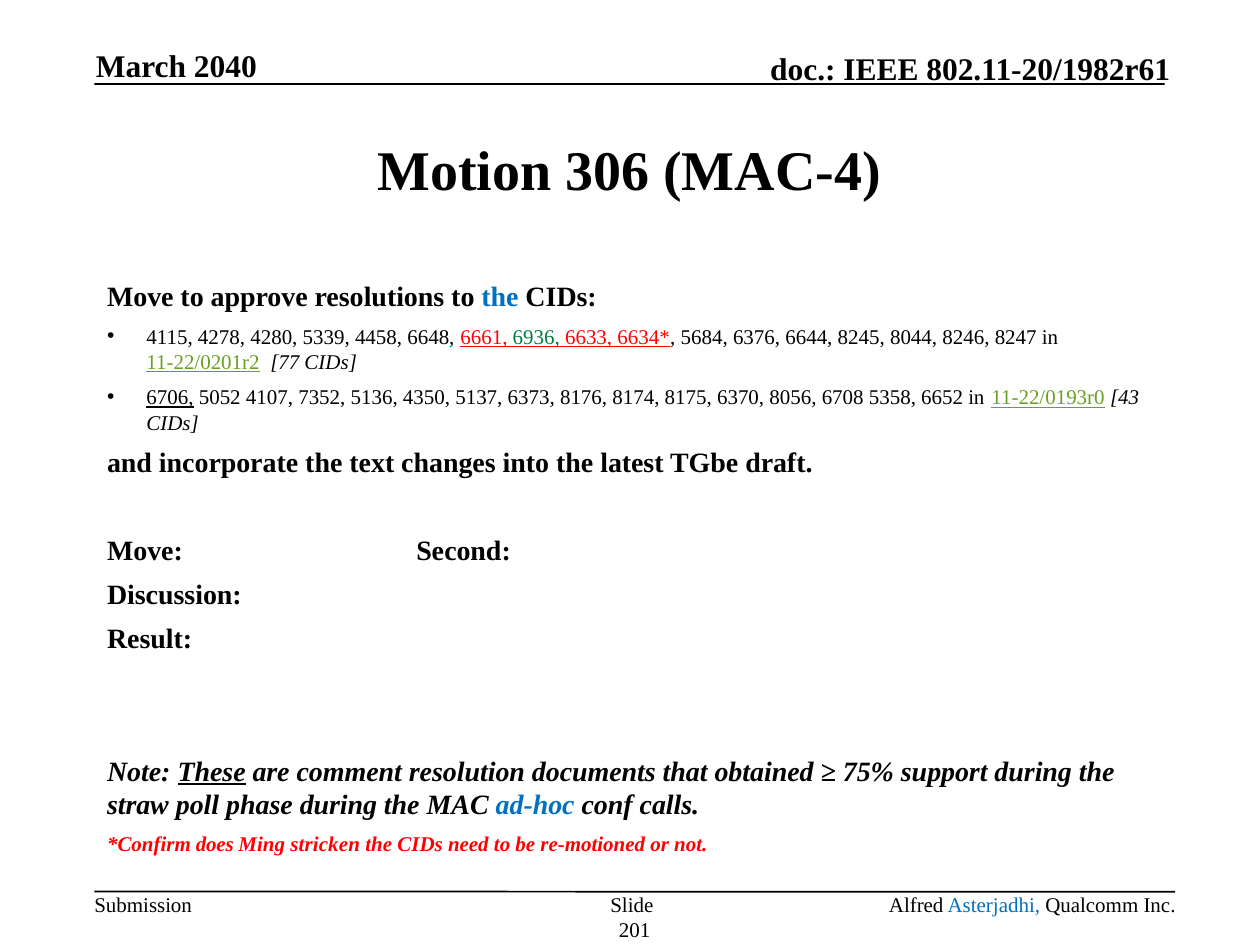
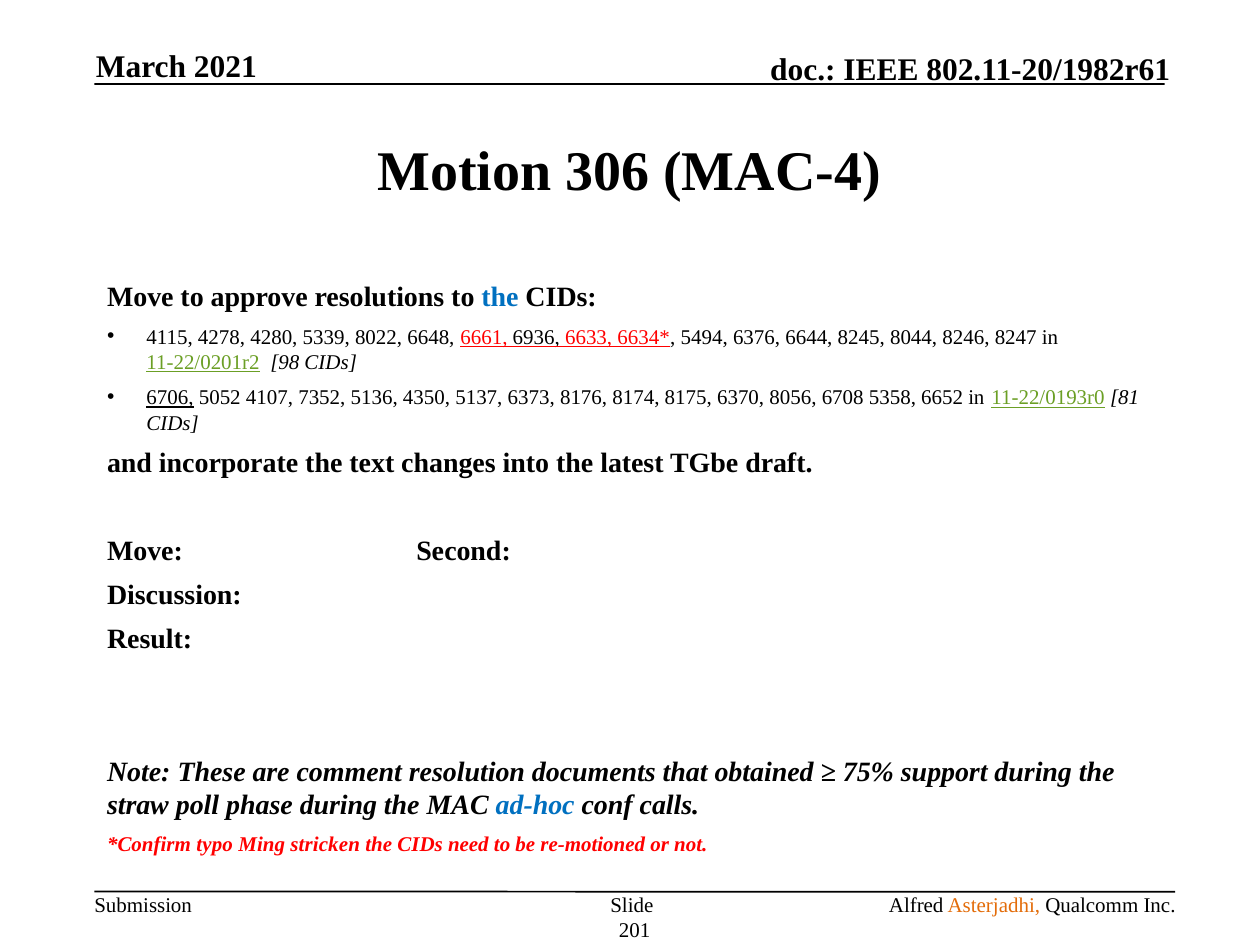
2040: 2040 -> 2021 (225, 67)
4458: 4458 -> 8022 (379, 337)
6936 colour: green -> black (536, 337)
5684: 5684 -> 5494 (704, 337)
77: 77 -> 98 (285, 362)
43: 43 -> 81 (1125, 398)
These underline: present -> none (212, 772)
does: does -> typo (215, 845)
Asterjadhi colour: blue -> orange (994, 906)
